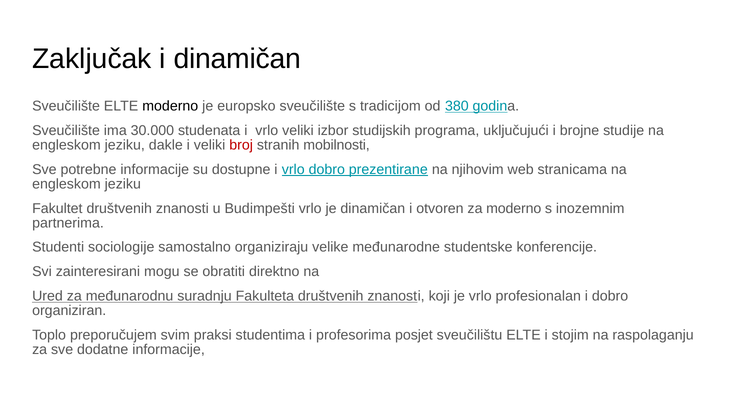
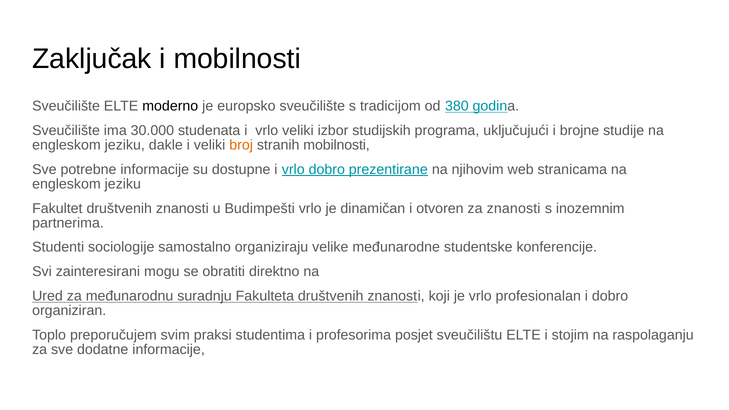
i dinamičan: dinamičan -> mobilnosti (237, 59)
broj colour: red -> orange (241, 145)
za moderno: moderno -> znanosti (514, 208)
